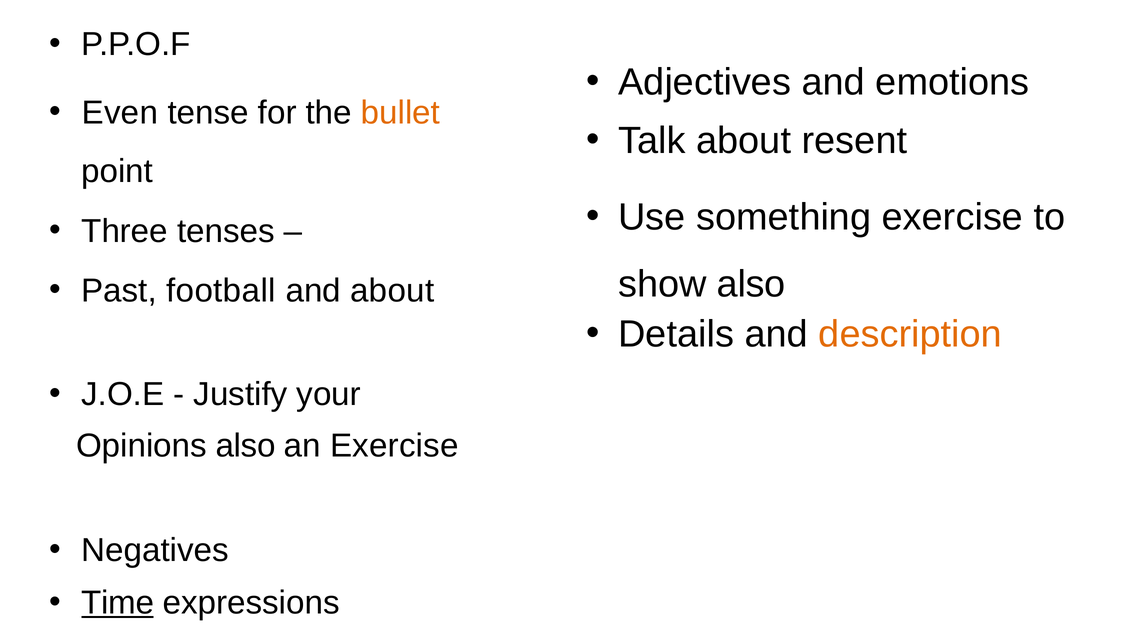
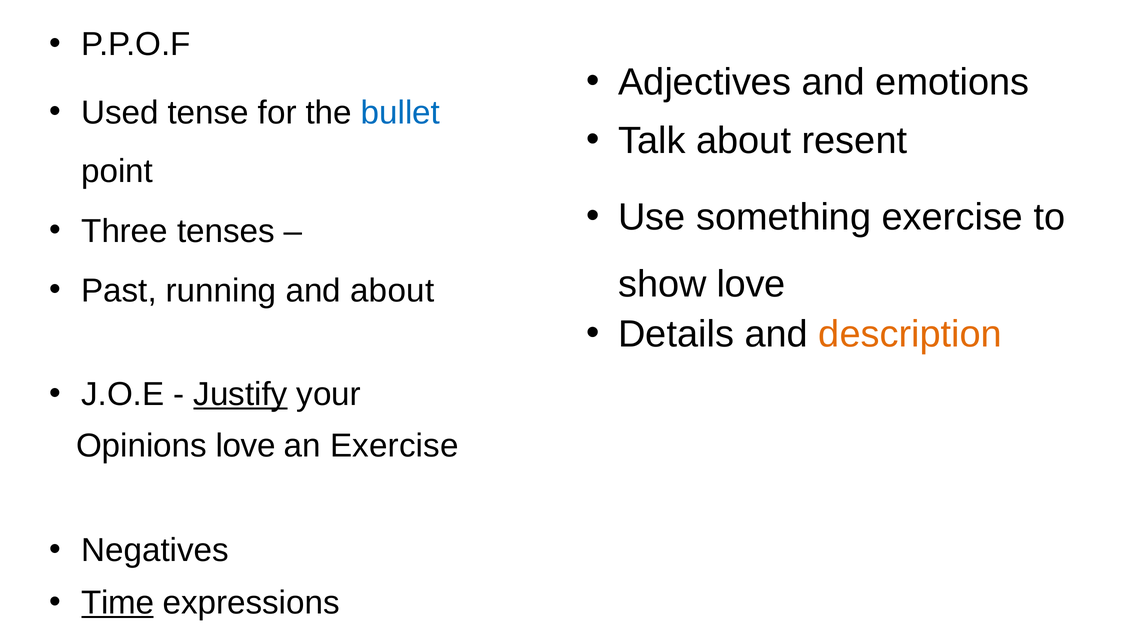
Even: Even -> Used (120, 113)
bullet colour: orange -> blue (401, 113)
show also: also -> love (751, 284)
football: football -> running (221, 291)
Justify underline: none -> present (240, 394)
Opinions also: also -> love (246, 446)
